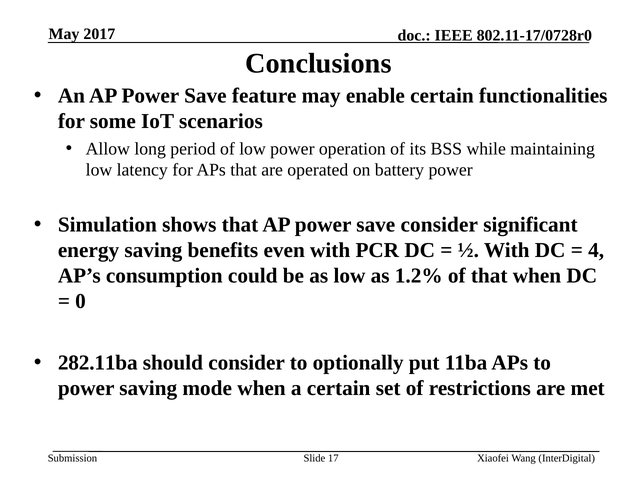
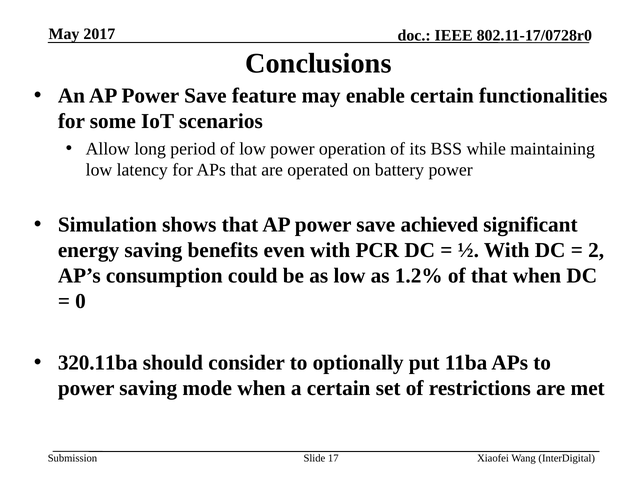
save consider: consider -> achieved (439, 225)
4: 4 -> 2 (596, 250)
282.11ba: 282.11ba -> 320.11ba (98, 363)
